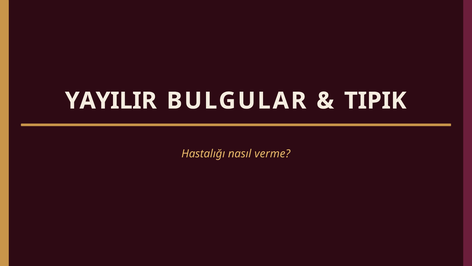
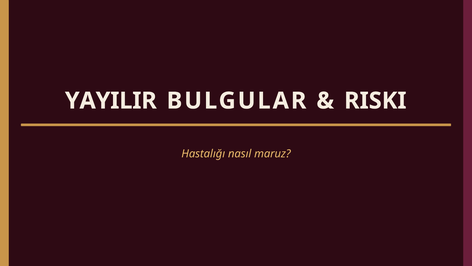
TIPIK: TIPIK -> RISKI (375, 101)
verme: verme -> maruz (272, 154)
